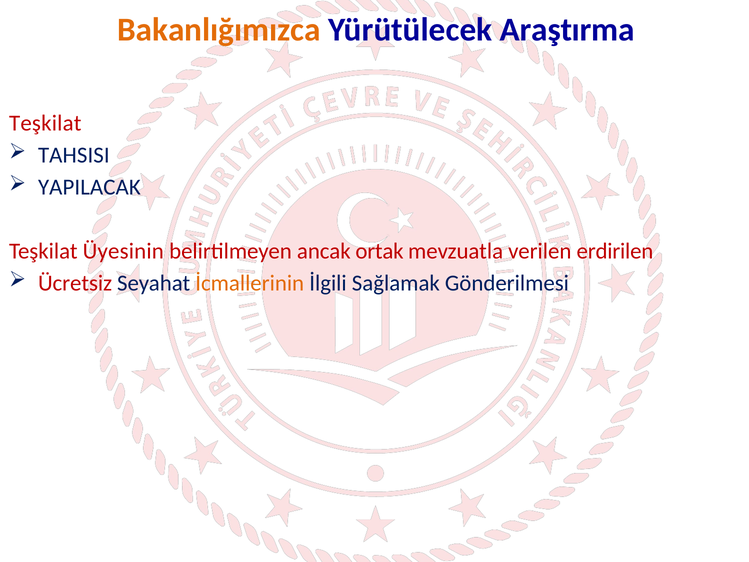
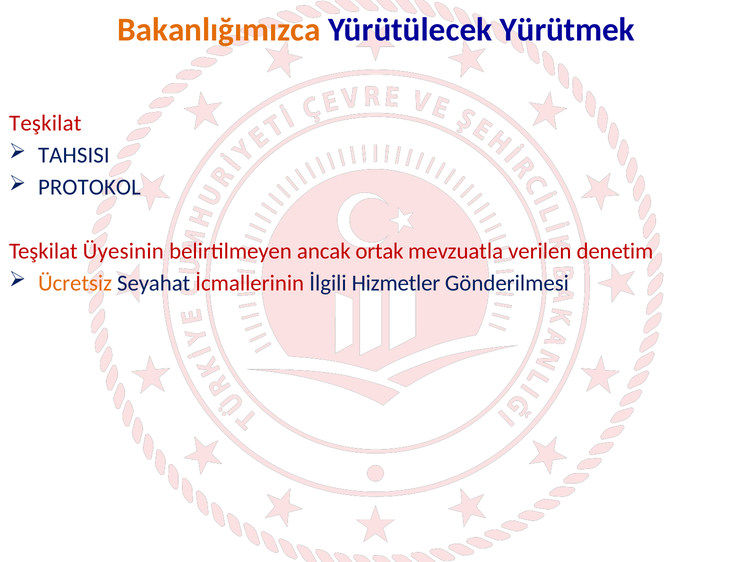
Araştırma: Araştırma -> Yürütmek (567, 30)
YAPILACAK: YAPILACAK -> PROTOKOL (89, 187)
erdirilen: erdirilen -> denetim (615, 251)
Ücretsiz colour: red -> orange (75, 283)
İcmallerinin colour: orange -> red (250, 283)
Sağlamak: Sağlamak -> Hizmetler (396, 283)
